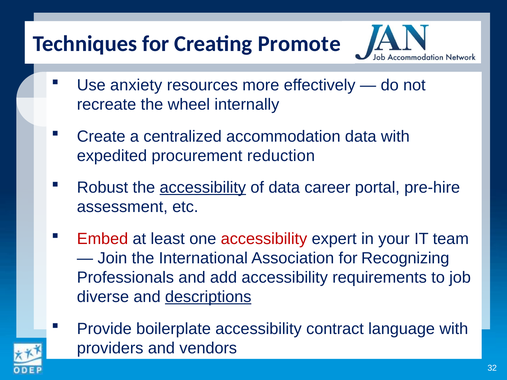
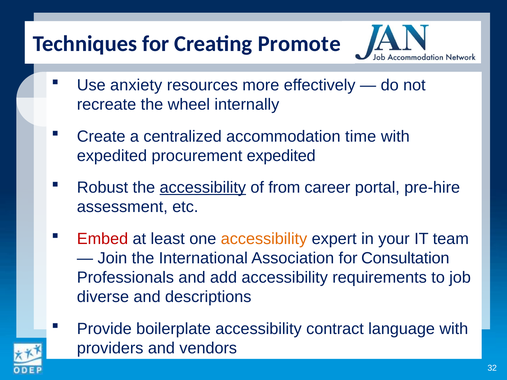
accommodation data: data -> time (361, 136)
procurement reduction: reduction -> expedited (281, 156)
of data: data -> from (284, 188)
accessibility colour: red -> orange (264, 239)
Recognizing: Recognizing -> Consultation (405, 258)
descriptions underline: present -> none (208, 297)
